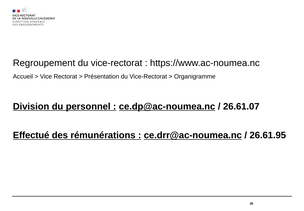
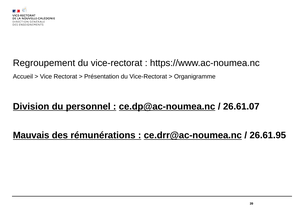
Effectué: Effectué -> Mauvais (31, 135)
